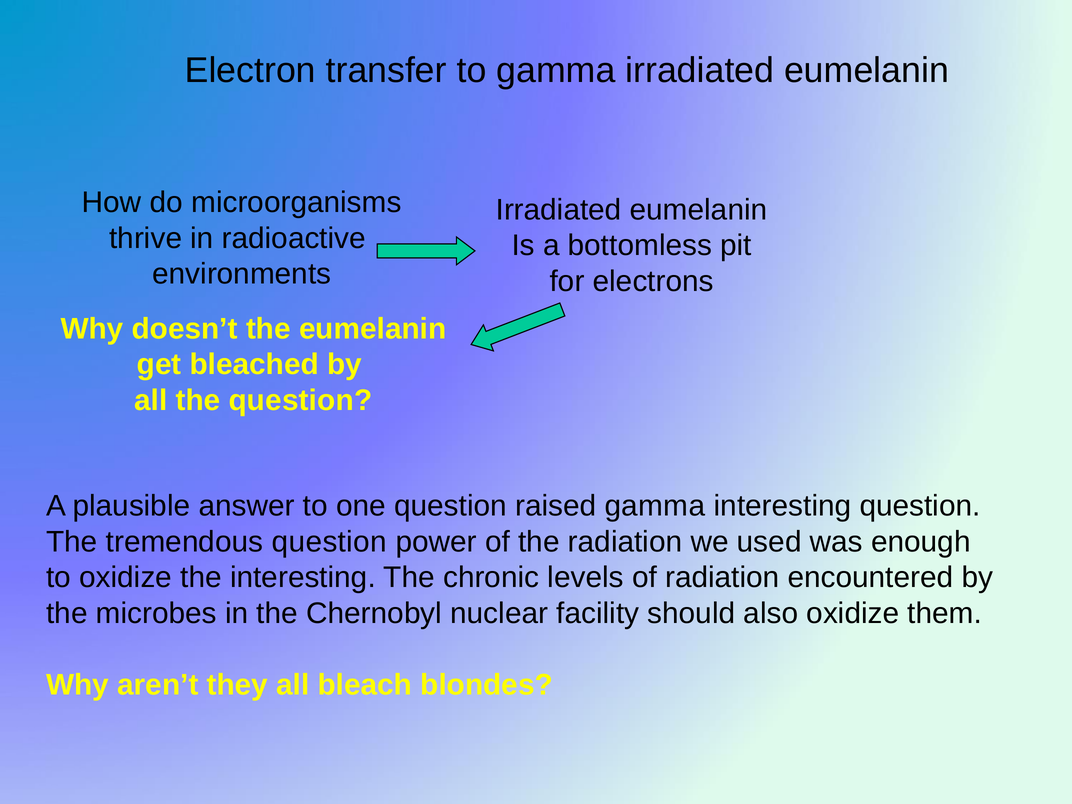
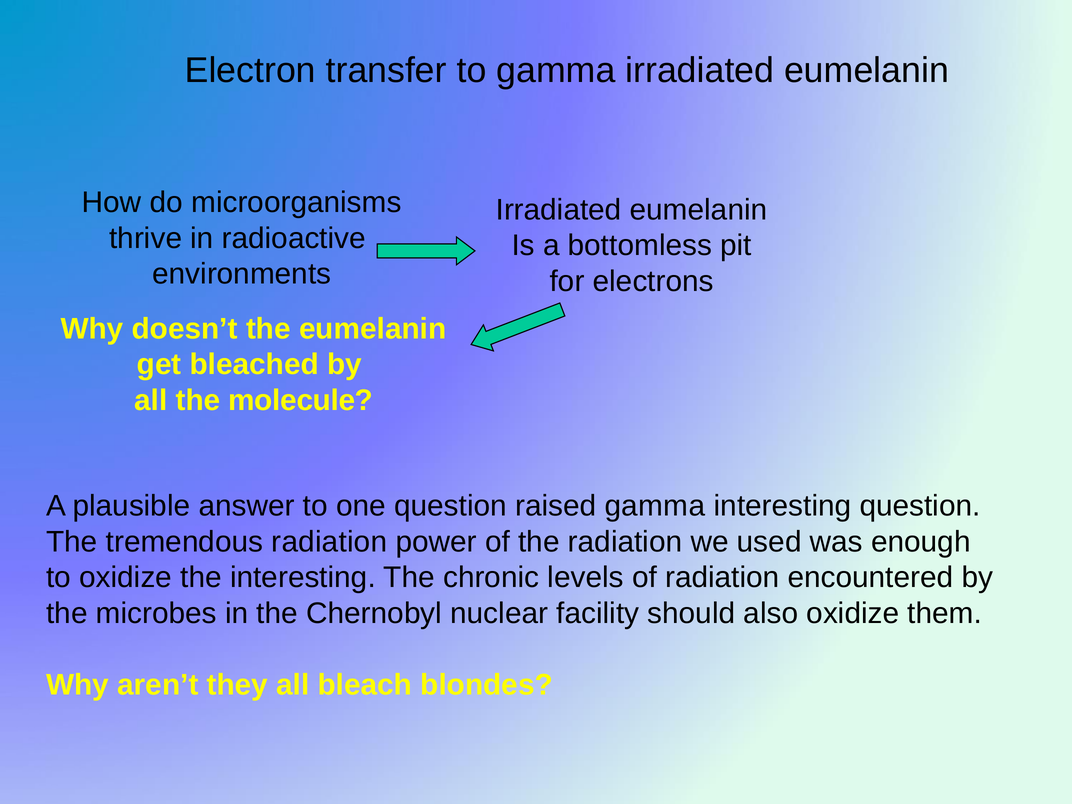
the question: question -> molecule (301, 400)
tremendous question: question -> radiation (329, 542)
